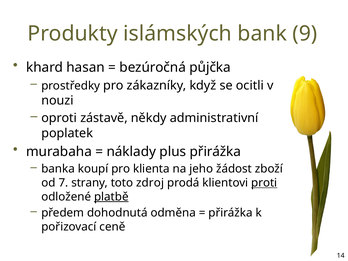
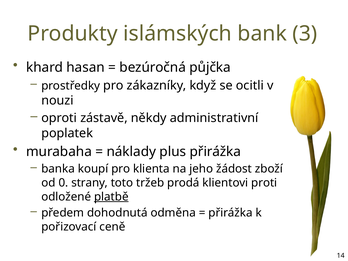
9: 9 -> 3 (305, 34)
7: 7 -> 0 (63, 183)
zdroj: zdroj -> tržeb (150, 183)
proti underline: present -> none (264, 183)
